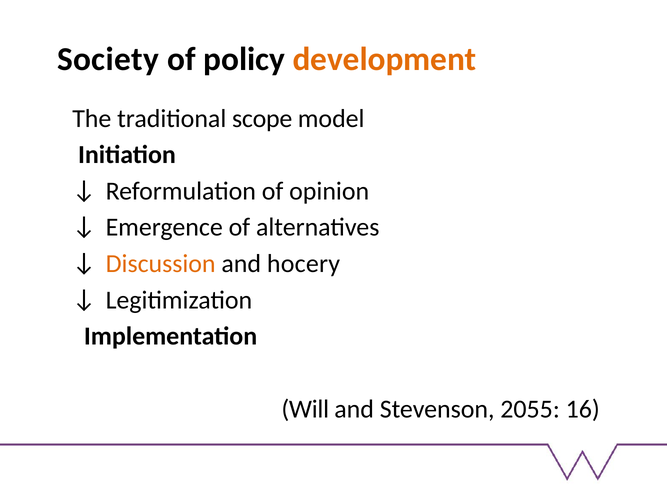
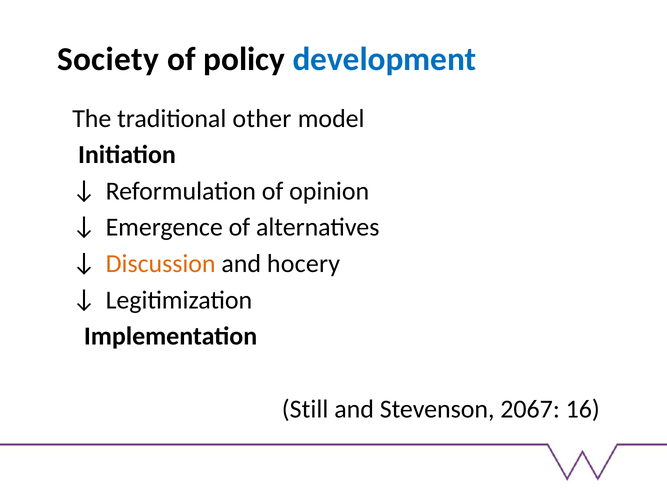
development colour: orange -> blue (385, 59)
scope: scope -> other (262, 119)
Will: Will -> Still (305, 409)
2055: 2055 -> 2067 (530, 409)
